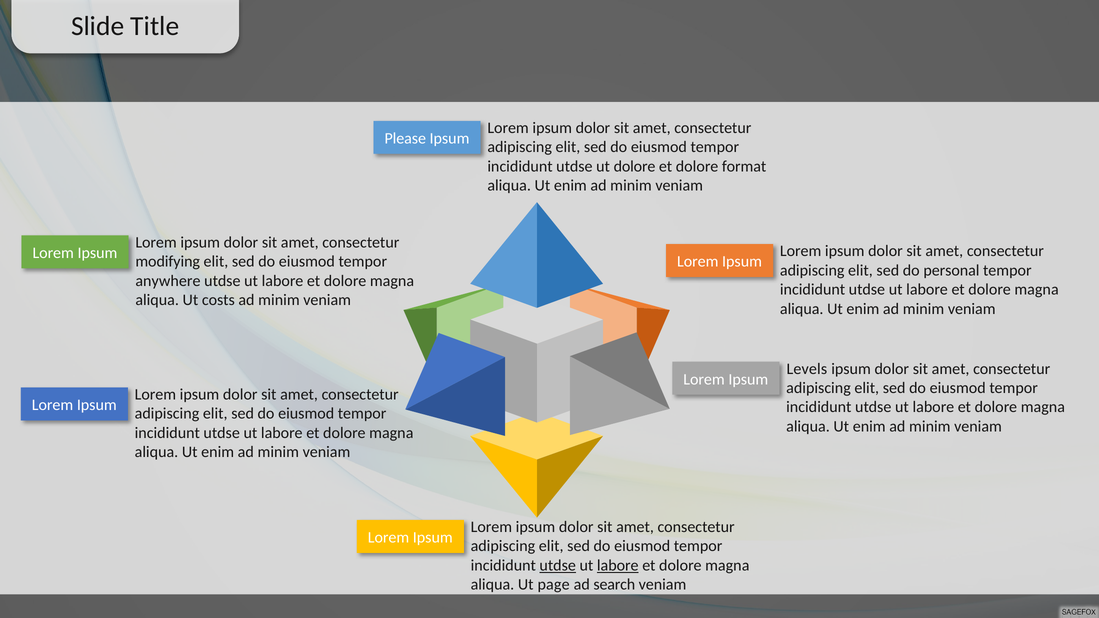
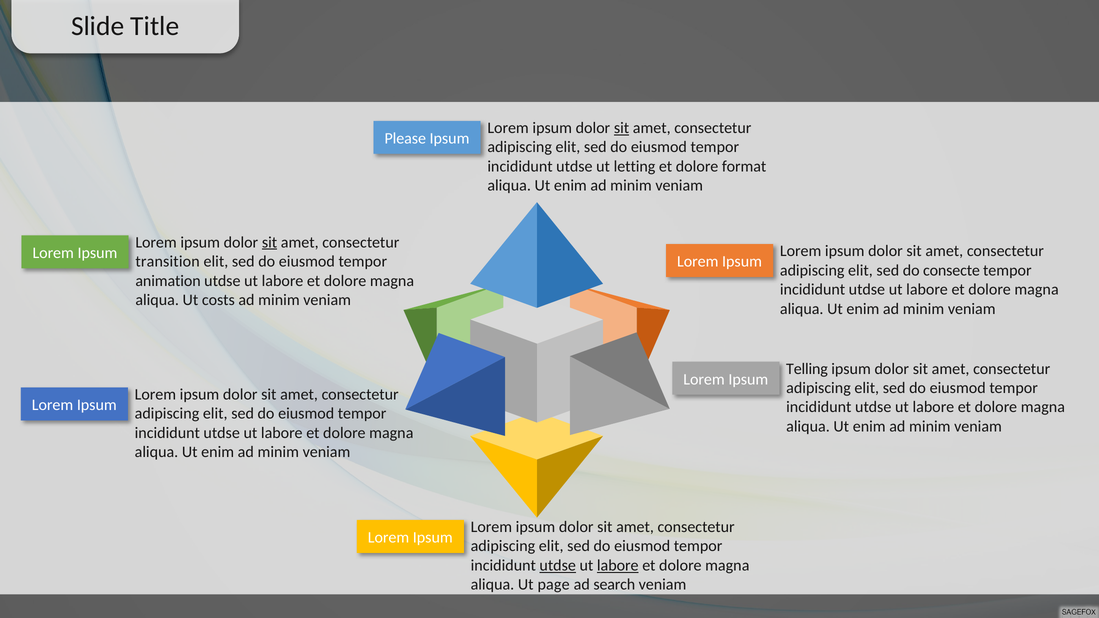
sit underline: none -> present (622, 128)
ut dolore: dolore -> letting (634, 166)
sit underline: none -> present (270, 242)
modifying: modifying -> transition (168, 262)
personal: personal -> consecte (952, 270)
anywhere: anywhere -> animation (168, 281)
Levels: Levels -> Telling (807, 369)
